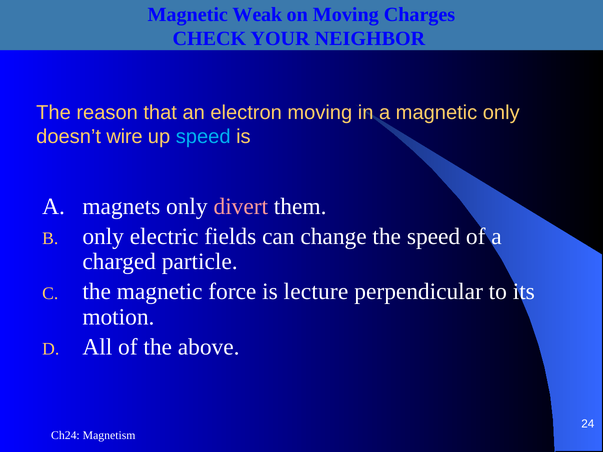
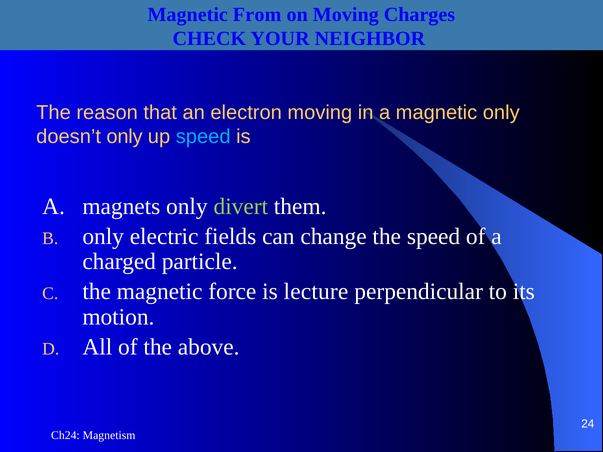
Weak: Weak -> From (257, 14)
doesn’t wire: wire -> only (125, 137)
divert colour: pink -> light green (241, 207)
